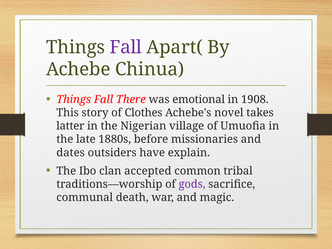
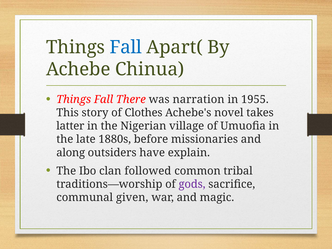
Fall colour: purple -> blue (126, 47)
emotional: emotional -> narration (199, 99)
1908: 1908 -> 1955 (255, 99)
dates: dates -> along (71, 153)
accepted: accepted -> followed (148, 171)
death: death -> given (132, 197)
